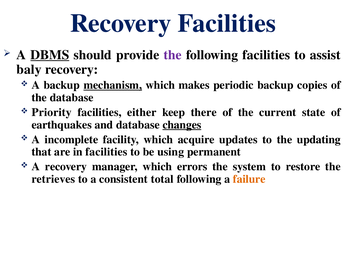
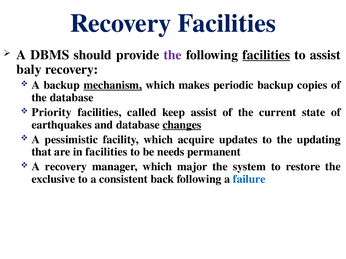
DBMS underline: present -> none (50, 55)
facilities underline: none -> present (266, 55)
either: either -> called (142, 113)
keep there: there -> assist (204, 113)
incomplete: incomplete -> pessimistic (71, 140)
using: using -> needs (171, 152)
errors: errors -> major (192, 167)
retrieves: retrieves -> exclusive (53, 179)
total: total -> back (162, 179)
failure colour: orange -> blue (249, 179)
